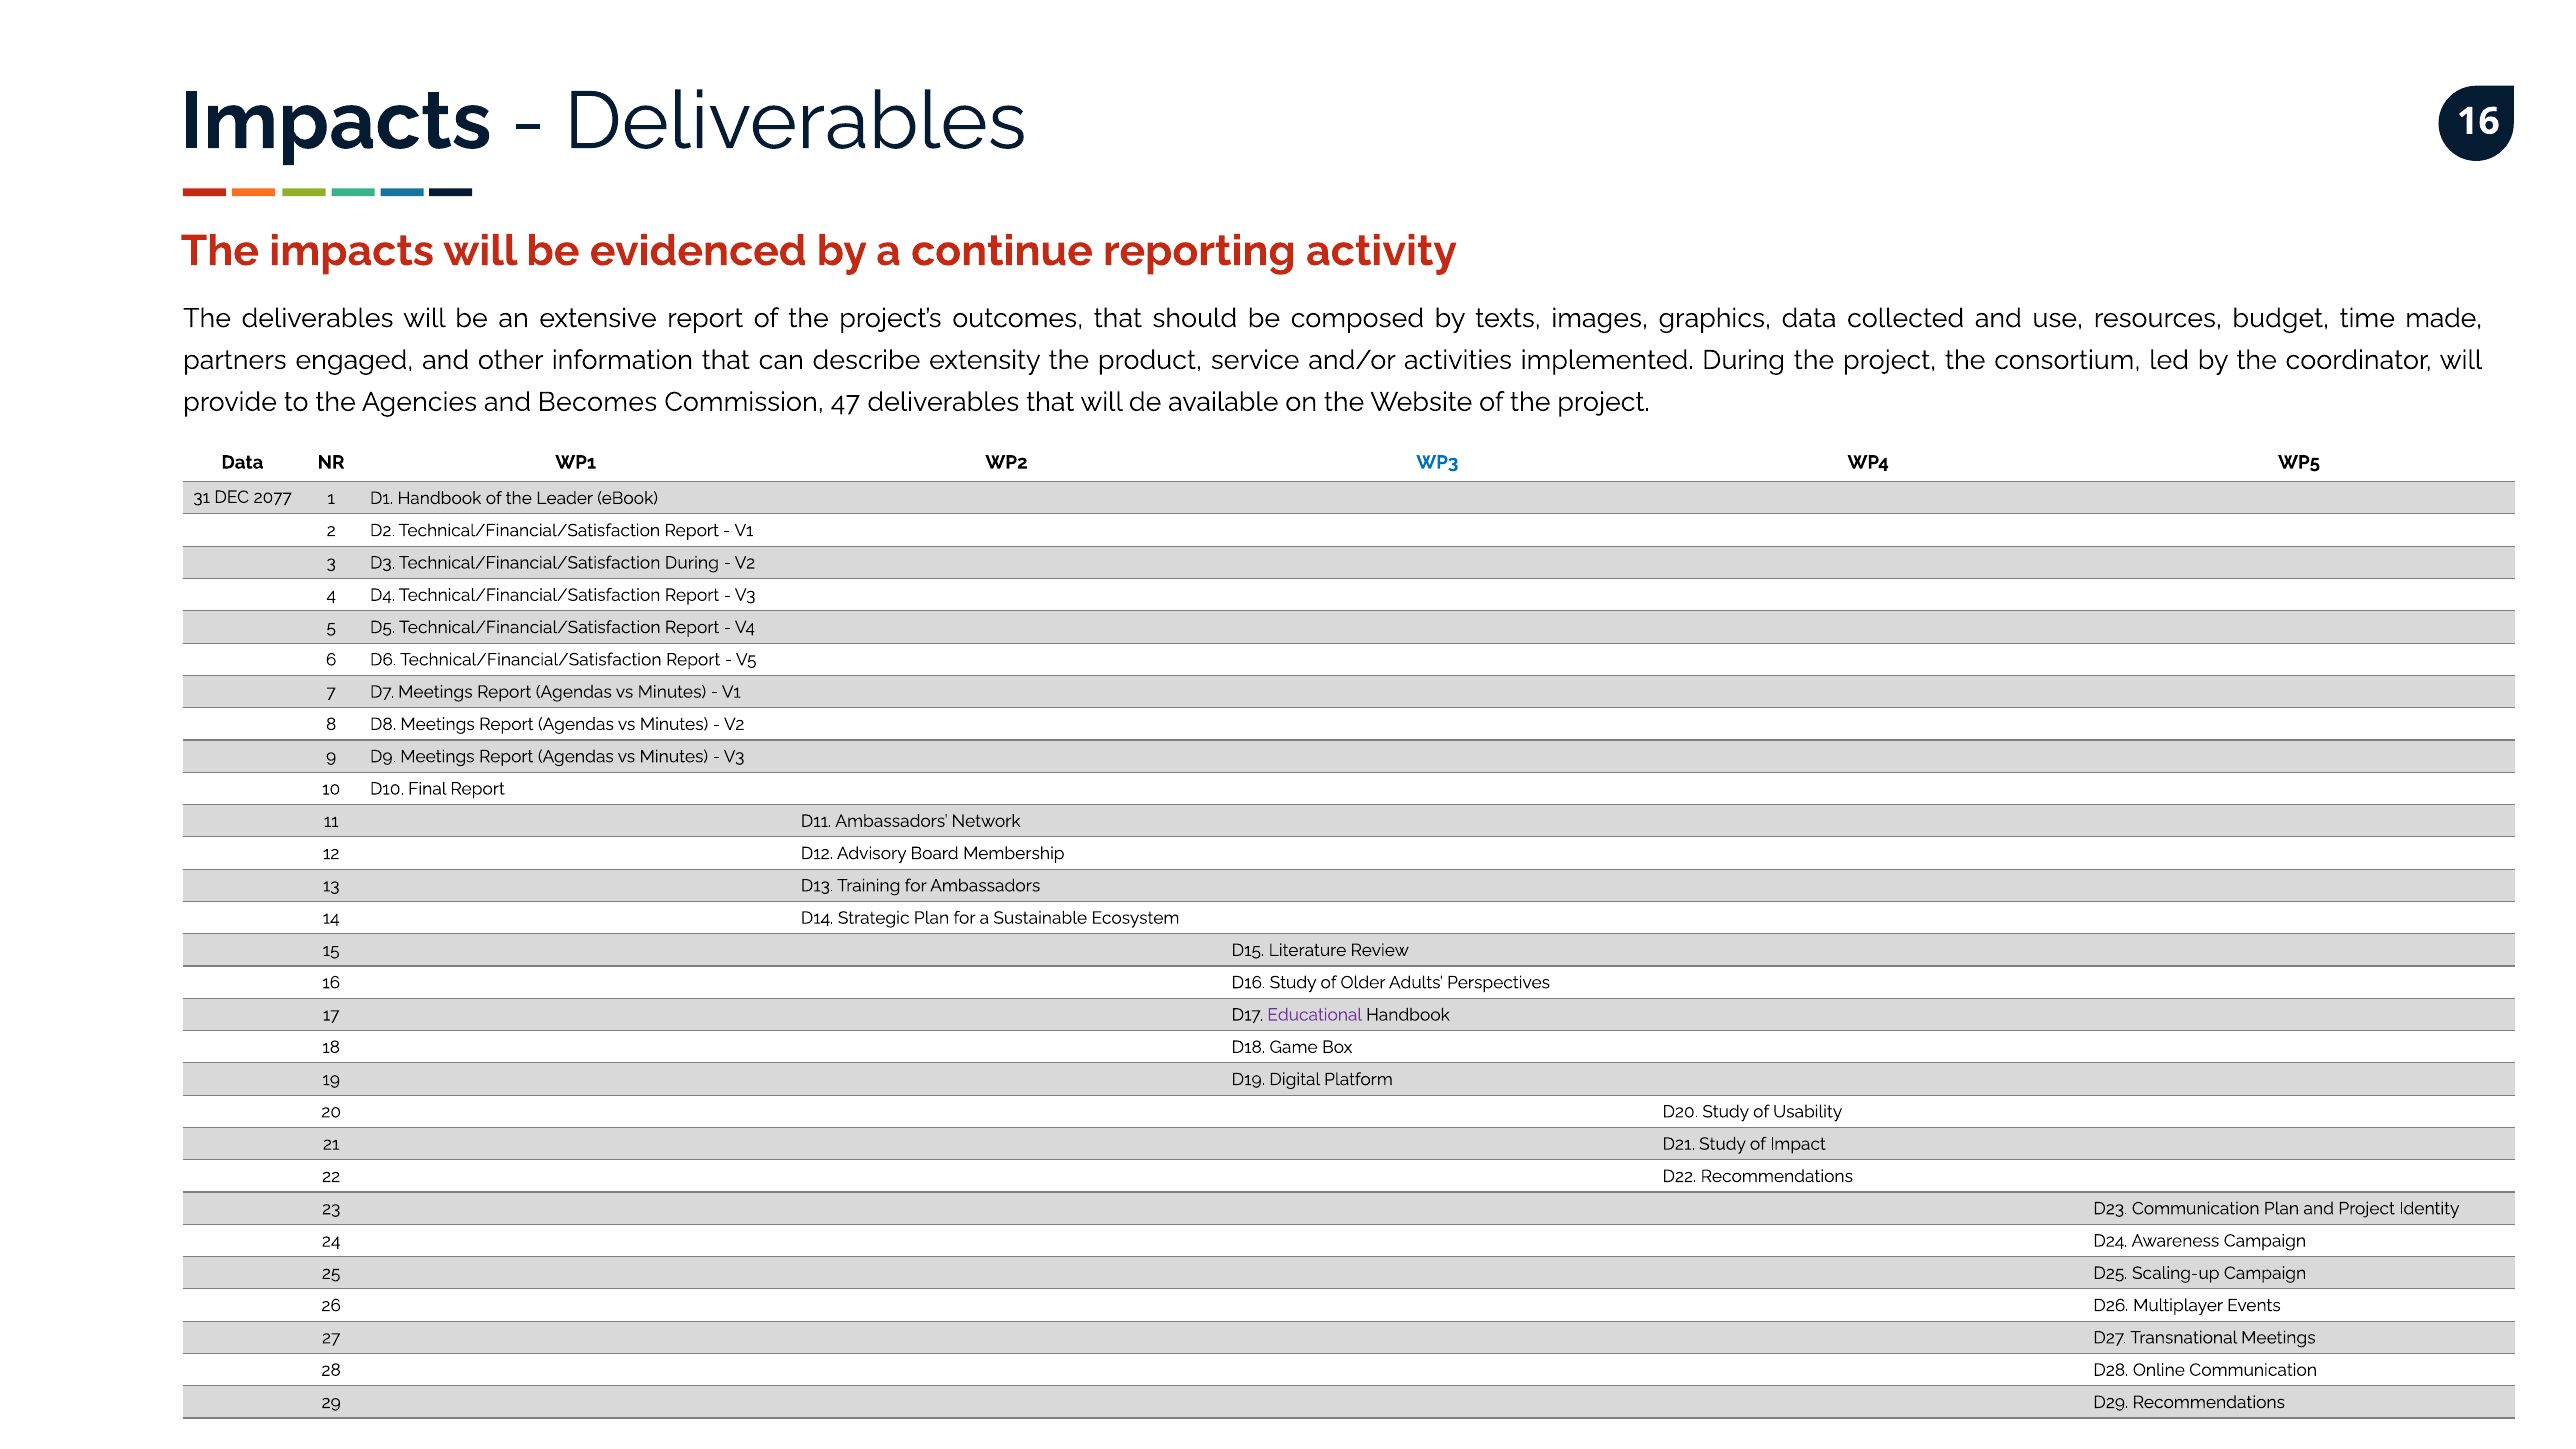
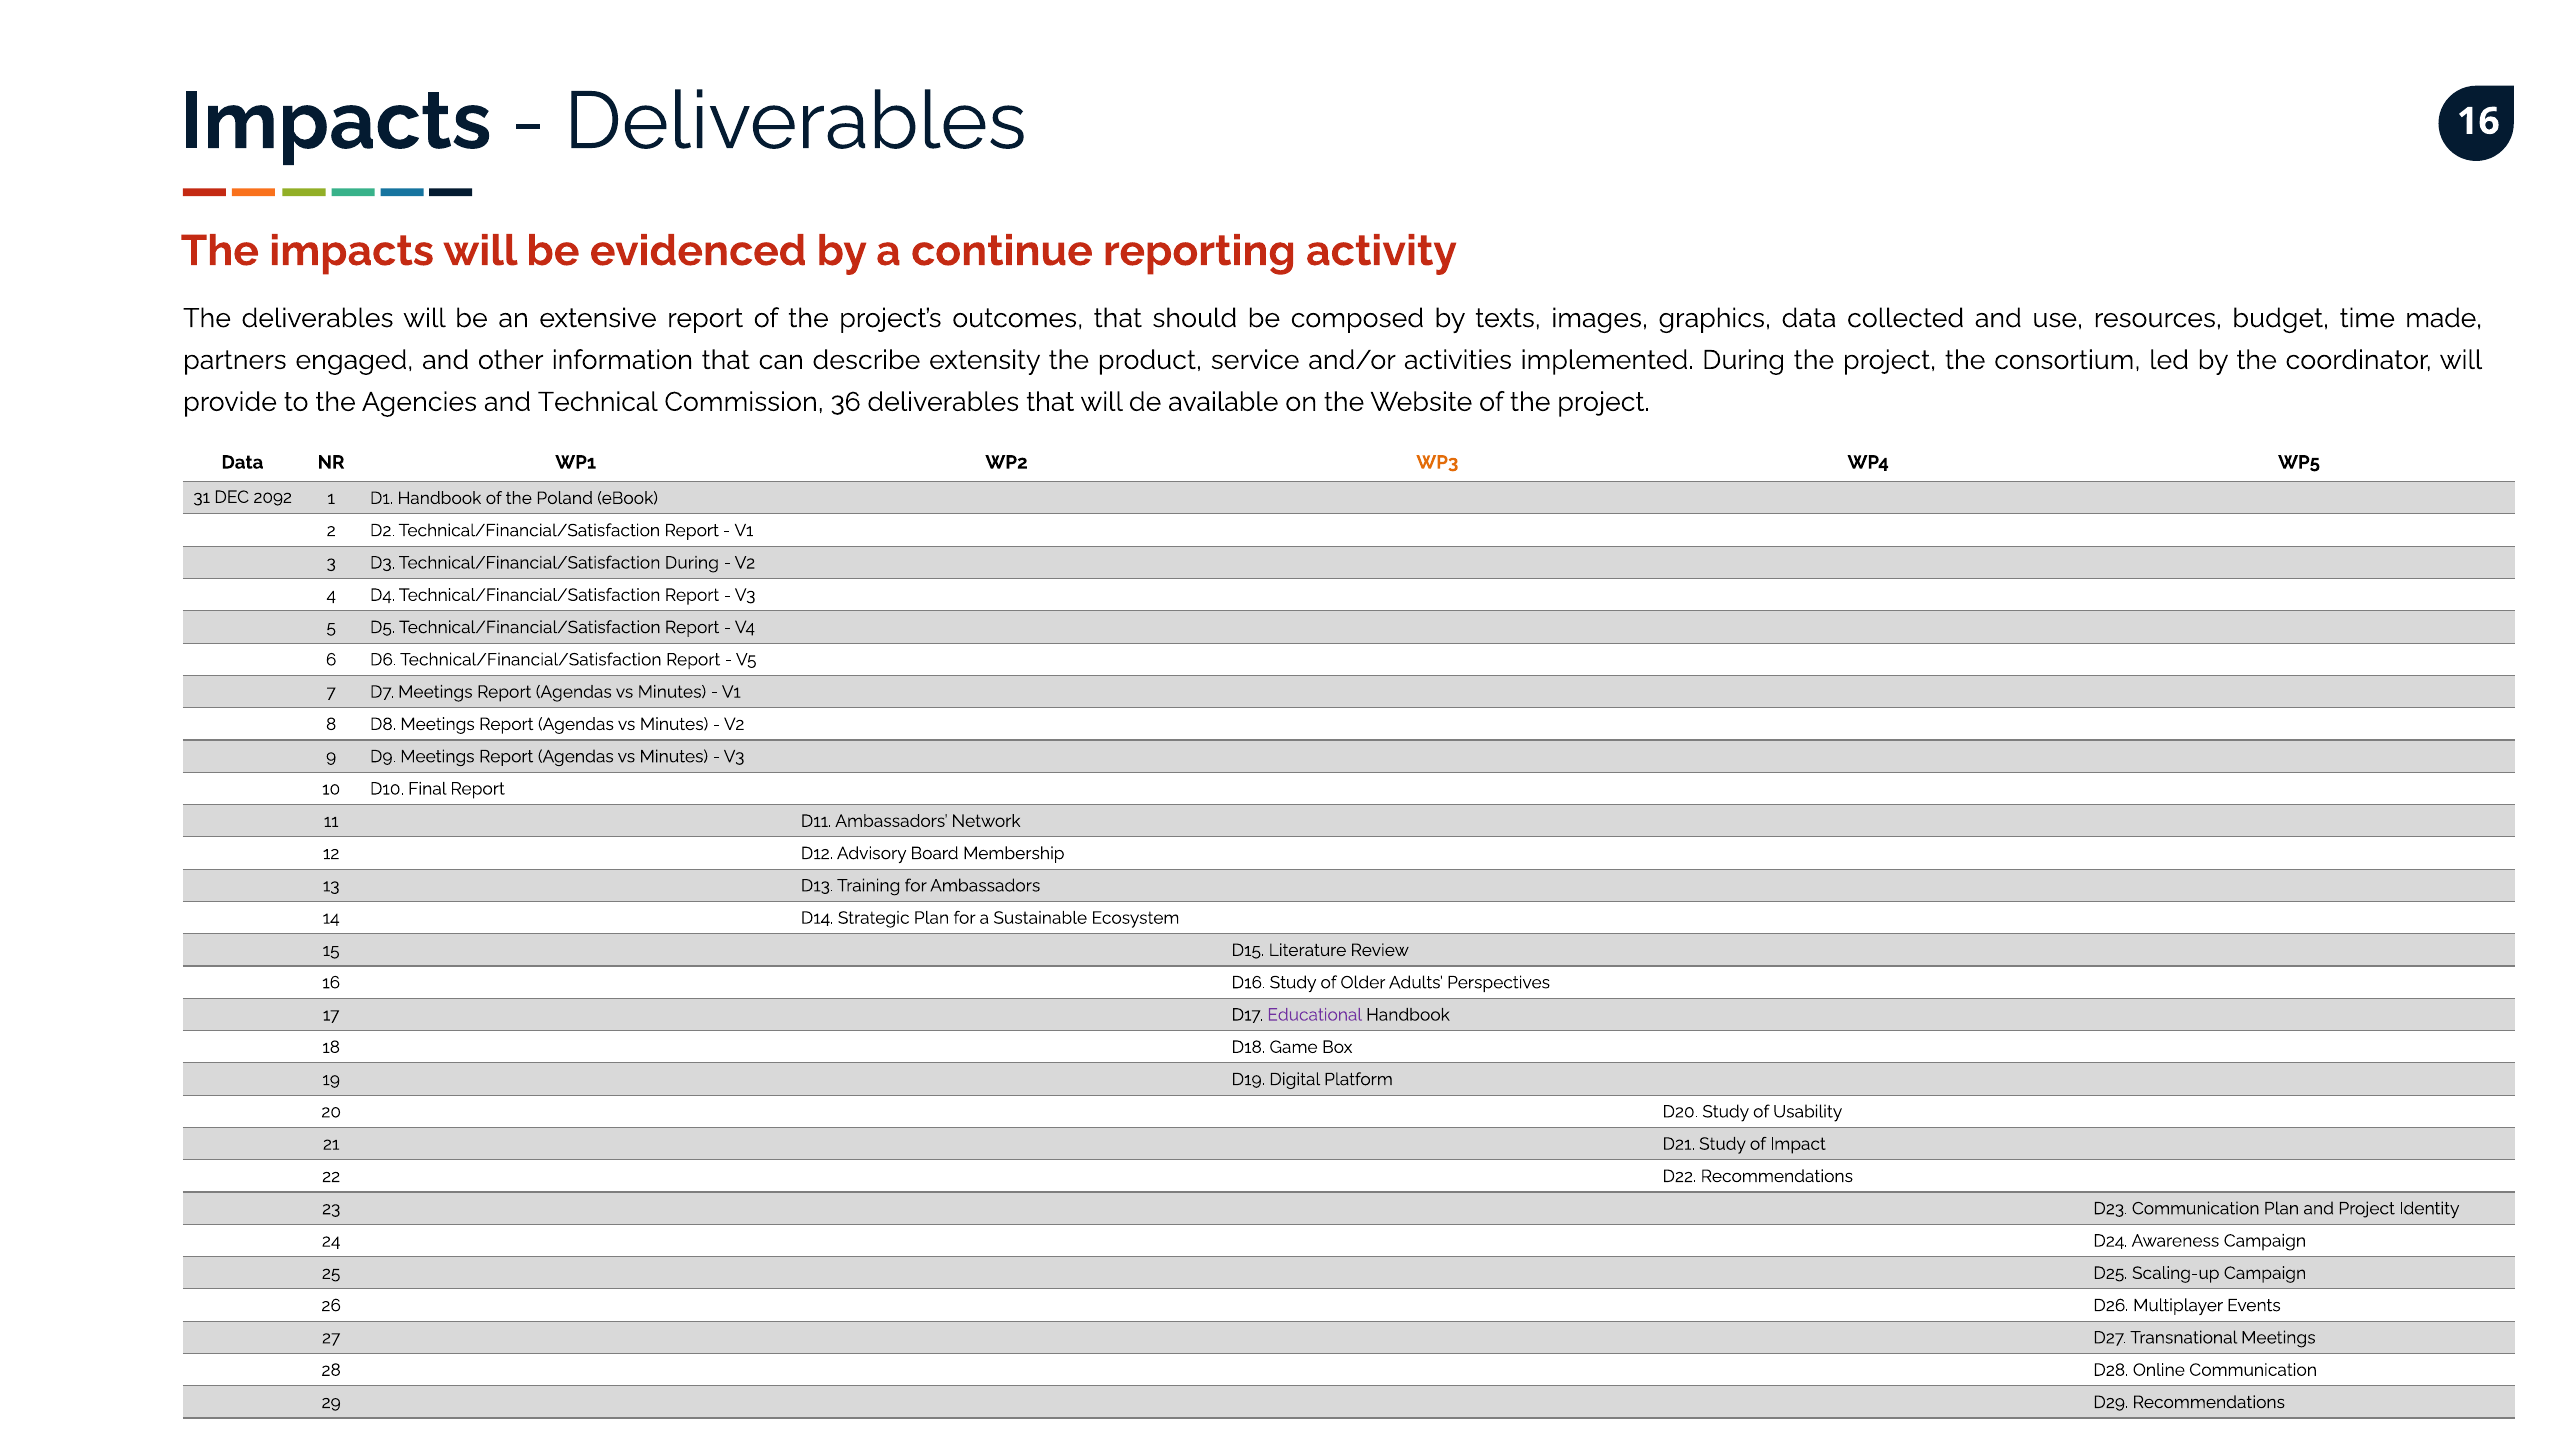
Becomes: Becomes -> Technical (598, 402)
47: 47 -> 36 (846, 402)
WP3 colour: blue -> orange (1437, 463)
2077: 2077 -> 2092 (273, 497)
Leader: Leader -> Poland (565, 498)
